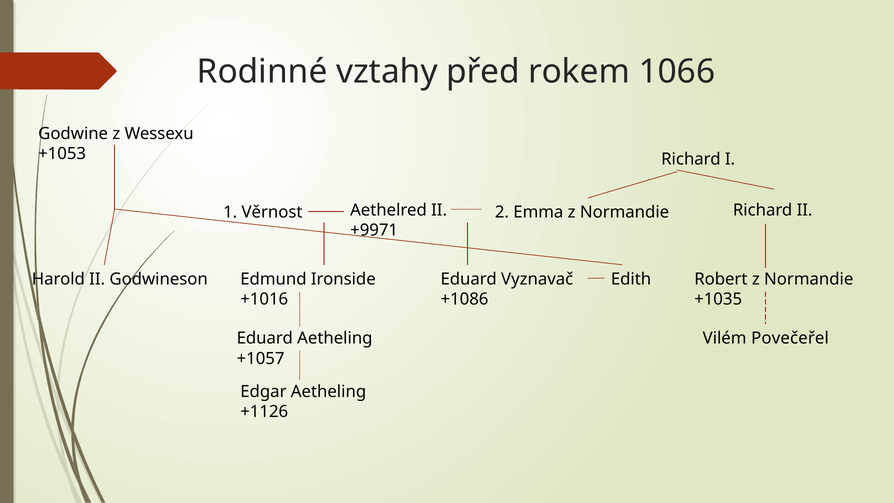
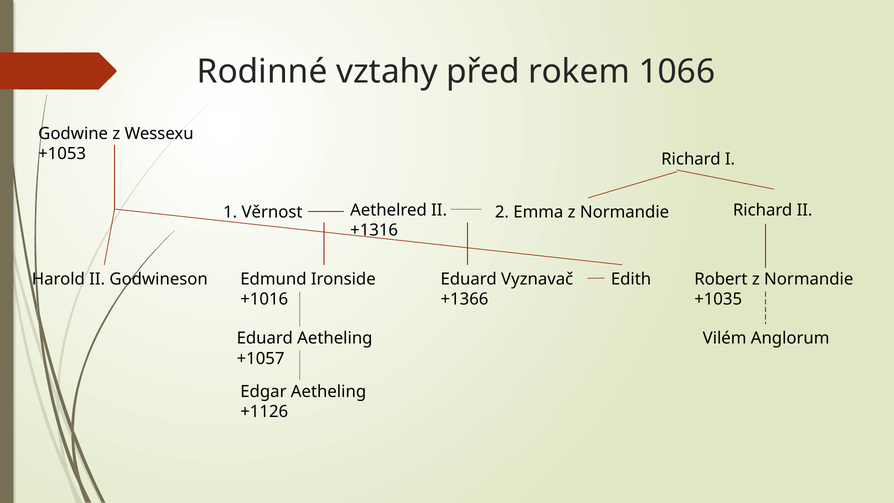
+9971: +9971 -> +1316 (374, 230)
+1086: +1086 -> +1366 (464, 299)
Povečeřel: Povečeřel -> Anglorum (790, 338)
